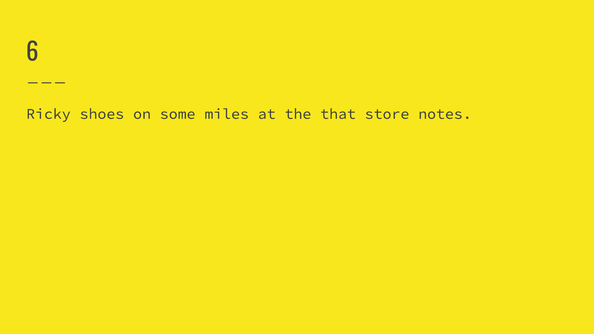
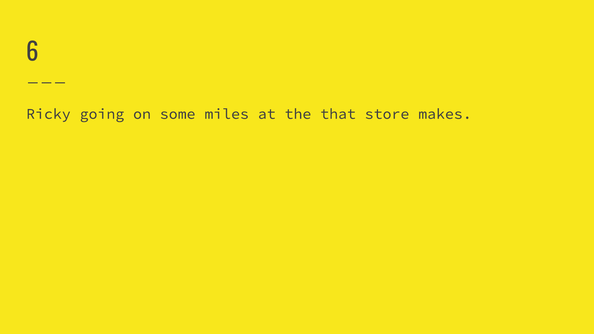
shoes: shoes -> going (102, 114)
notes: notes -> makes (445, 114)
